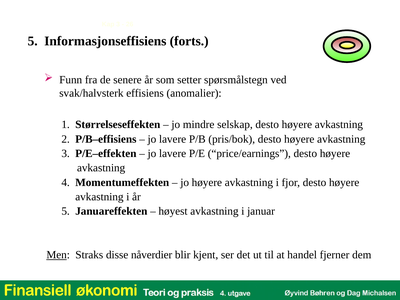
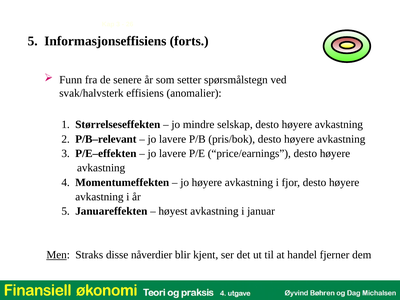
P/B–effisiens: P/B–effisiens -> P/B–relevant (106, 139)
